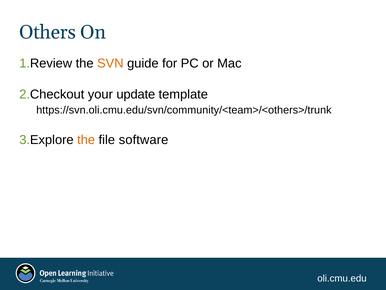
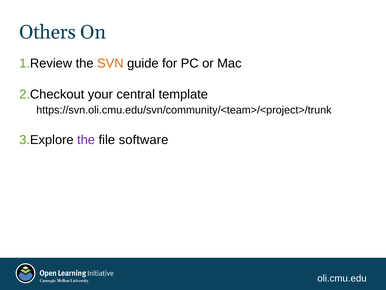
update: update -> central (136, 94)
https://svn.oli.cmu.edu/svn/community/<team>/<others>/trunk: https://svn.oli.cmu.edu/svn/community/<team>/<others>/trunk -> https://svn.oli.cmu.edu/svn/community/<team>/<project>/trunk (184, 110)
the colour: orange -> purple (86, 140)
